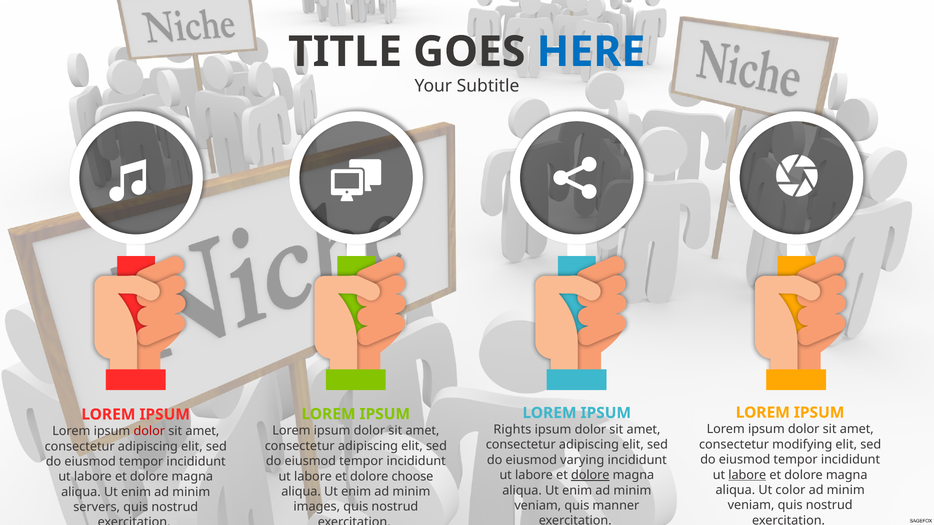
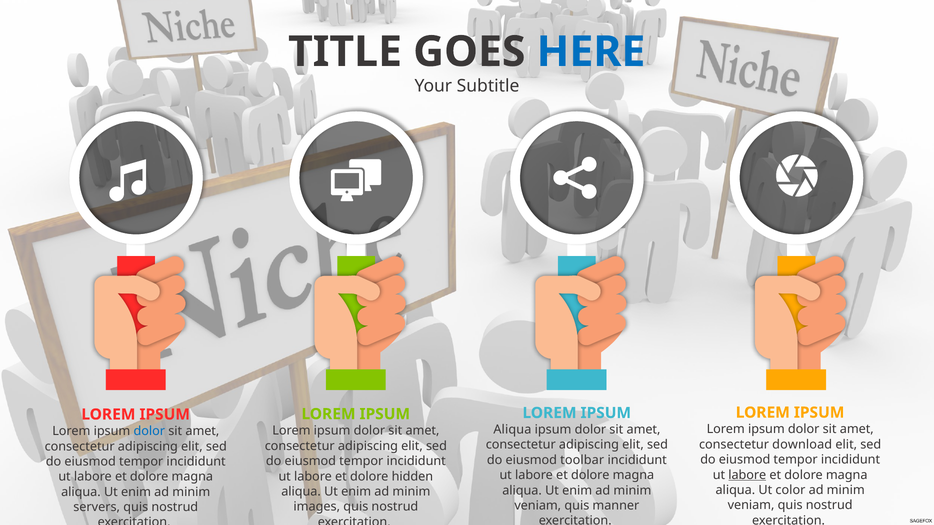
Rights: Rights -> Aliqua (512, 430)
dolor colour: red -> blue (149, 431)
modifying: modifying -> download (802, 445)
varying: varying -> toolbar (582, 460)
dolore underline: present -> none (590, 476)
choose: choose -> hidden (412, 477)
